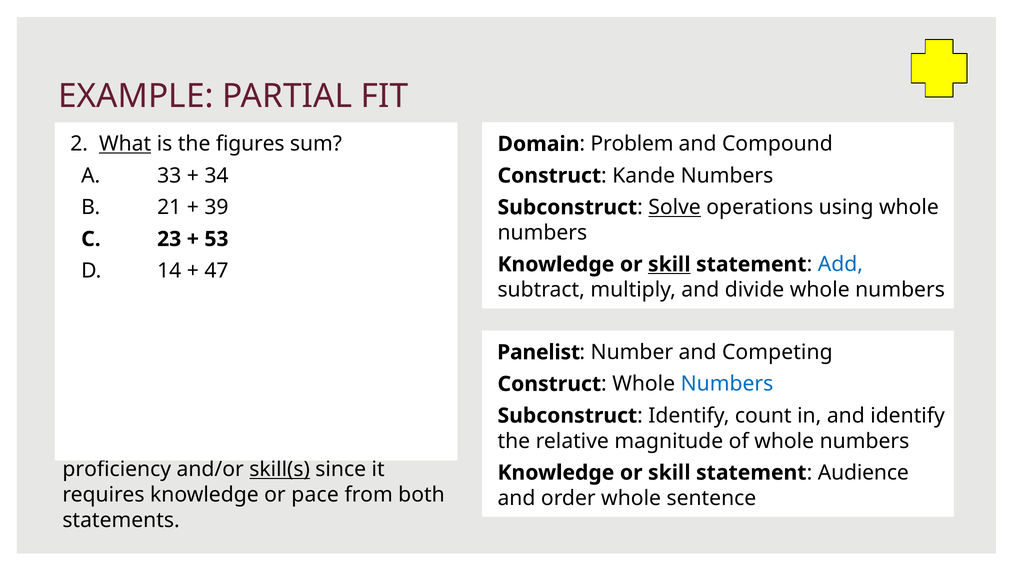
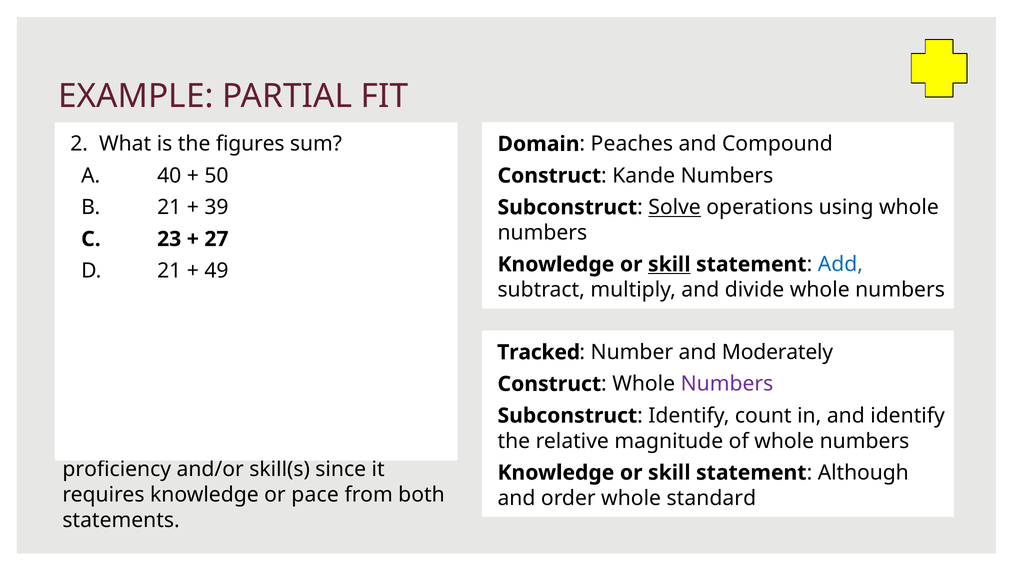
What underline: present -> none (125, 144)
Problem: Problem -> Peaches (632, 144)
33: 33 -> 40 (169, 176)
34: 34 -> 50 (216, 176)
53: 53 -> 27 (216, 239)
D 14: 14 -> 21 (169, 271)
47: 47 -> 49 (216, 271)
Panelist: Panelist -> Tracked (539, 352)
Competing: Competing -> Moderately (777, 352)
Numbers colour: blue -> purple (727, 384)
skill(s underline: present -> none (280, 469)
Audience: Audience -> Although (863, 473)
sentence: sentence -> standard (711, 498)
